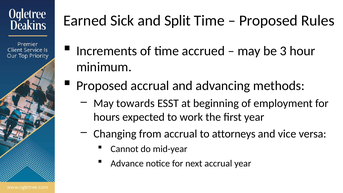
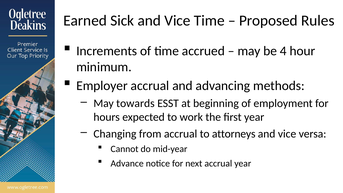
Sick and Split: Split -> Vice (177, 21)
3: 3 -> 4 (283, 51)
Proposed: Proposed -> Employer (102, 86)
